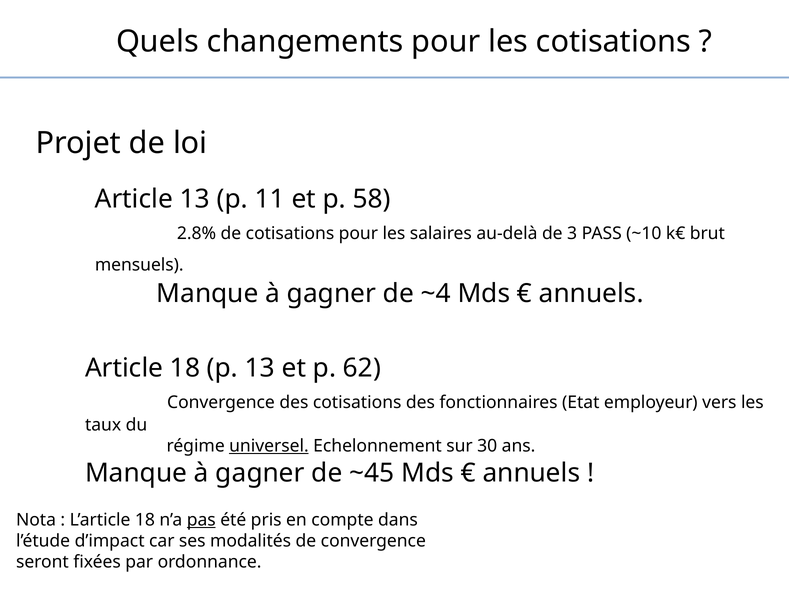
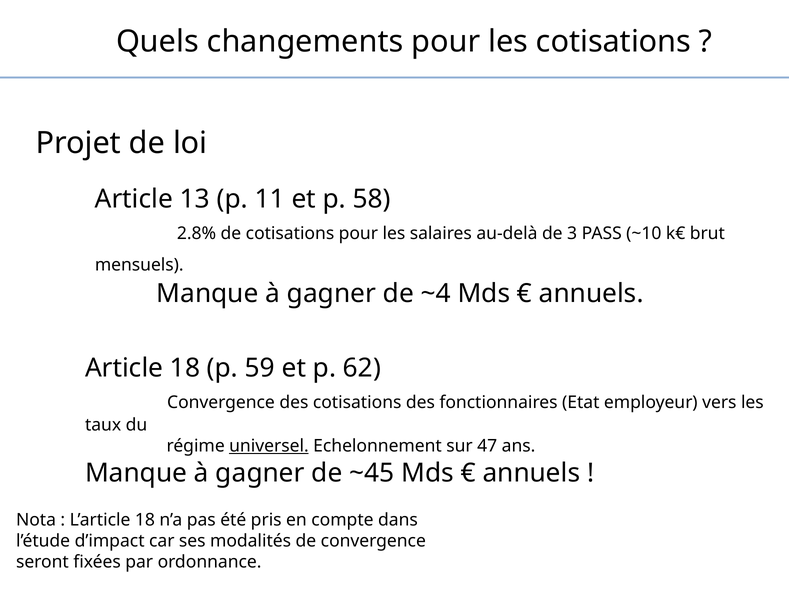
p 13: 13 -> 59 (260, 368)
30: 30 -> 47 (487, 446)
pas underline: present -> none (201, 520)
